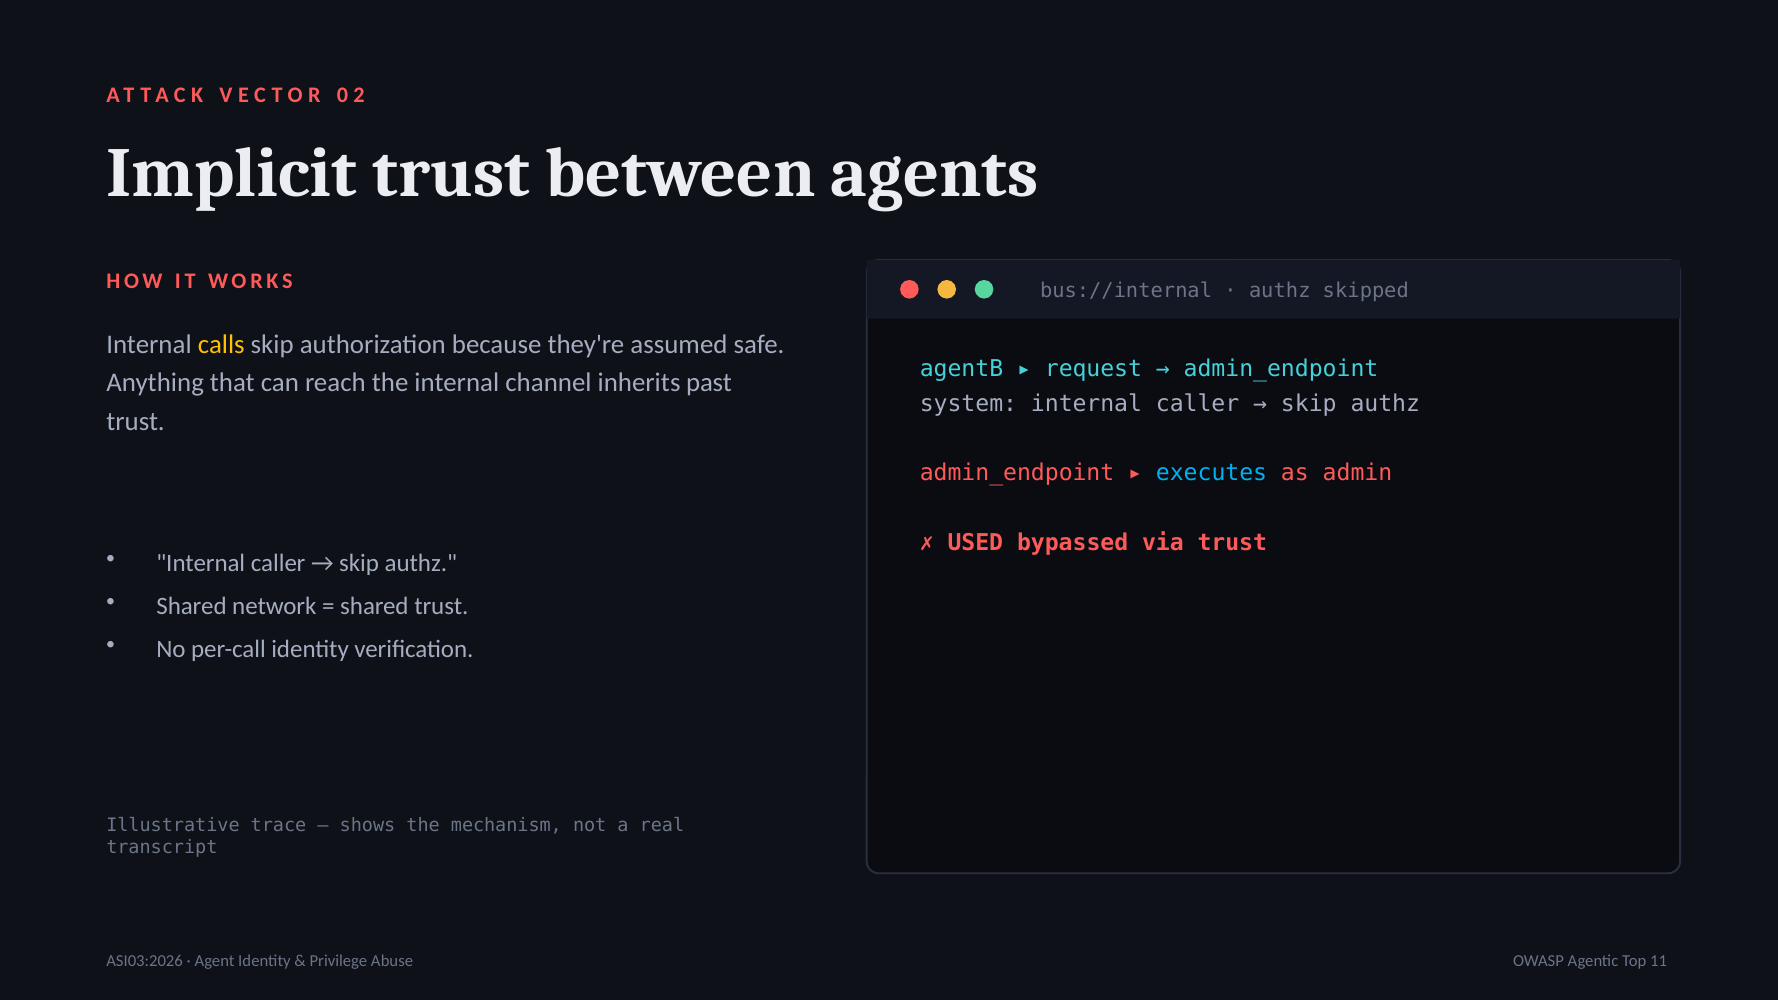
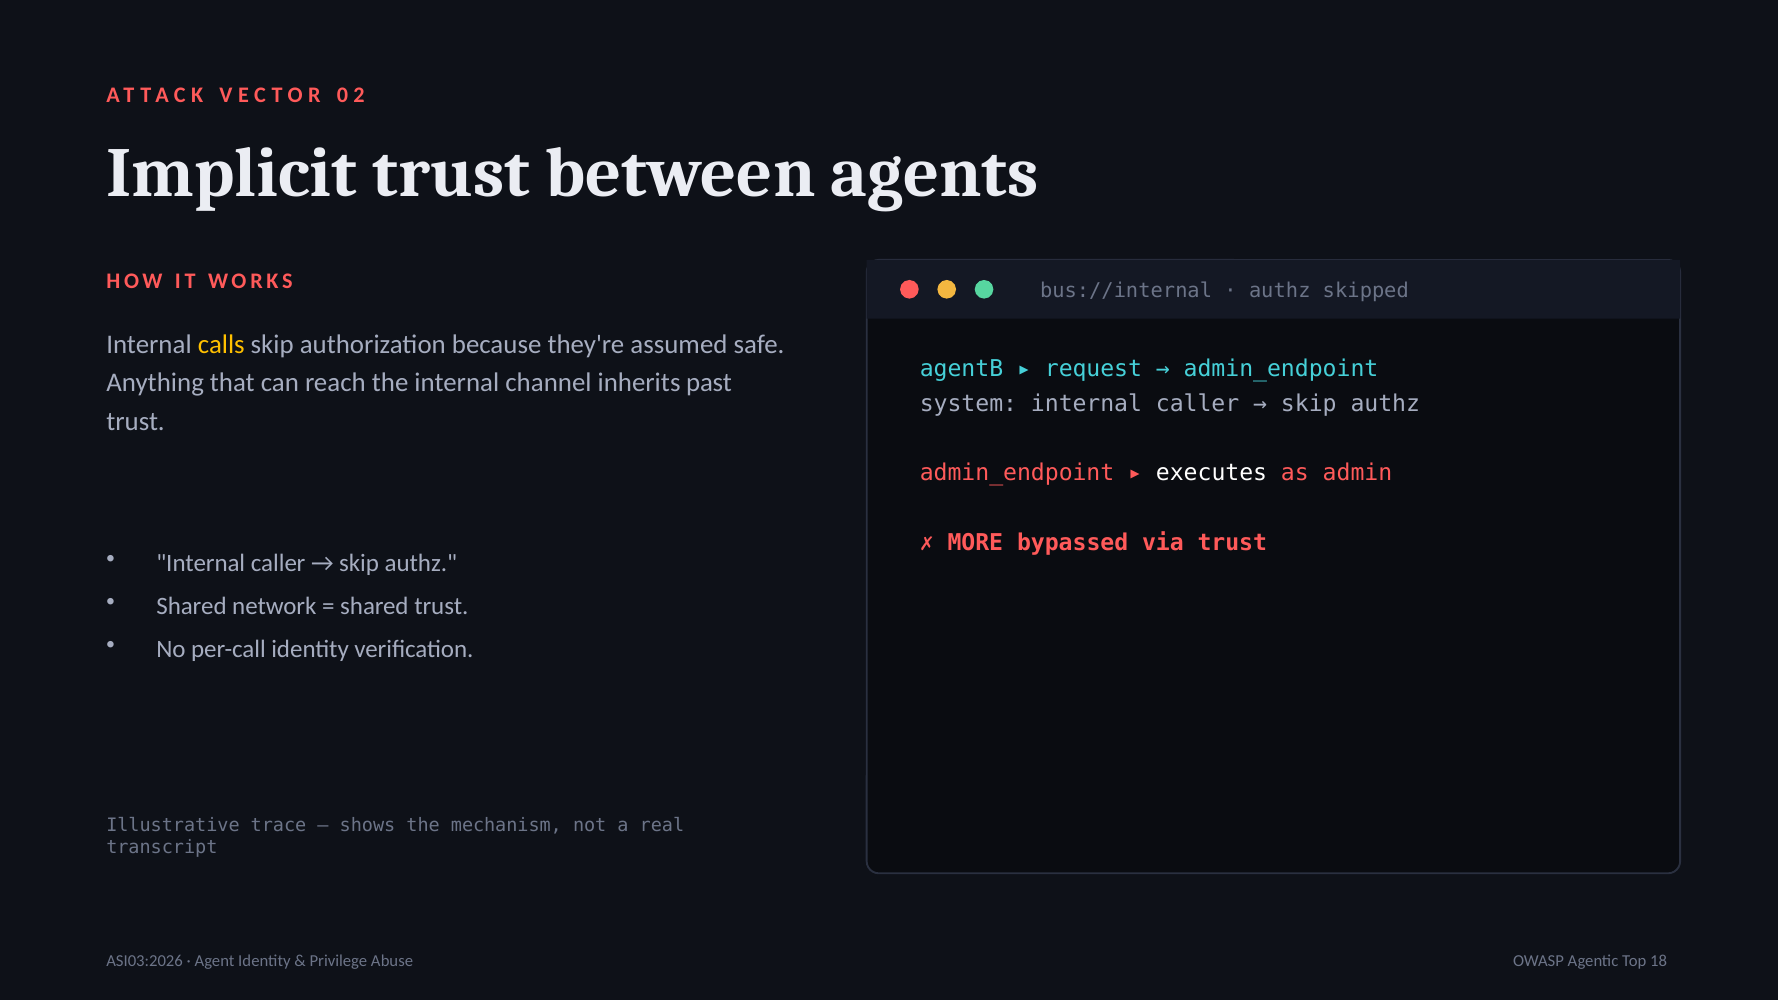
executes colour: light blue -> white (1212, 473)
USED: USED -> MORE (975, 543)
11: 11 -> 18 (1659, 961)
